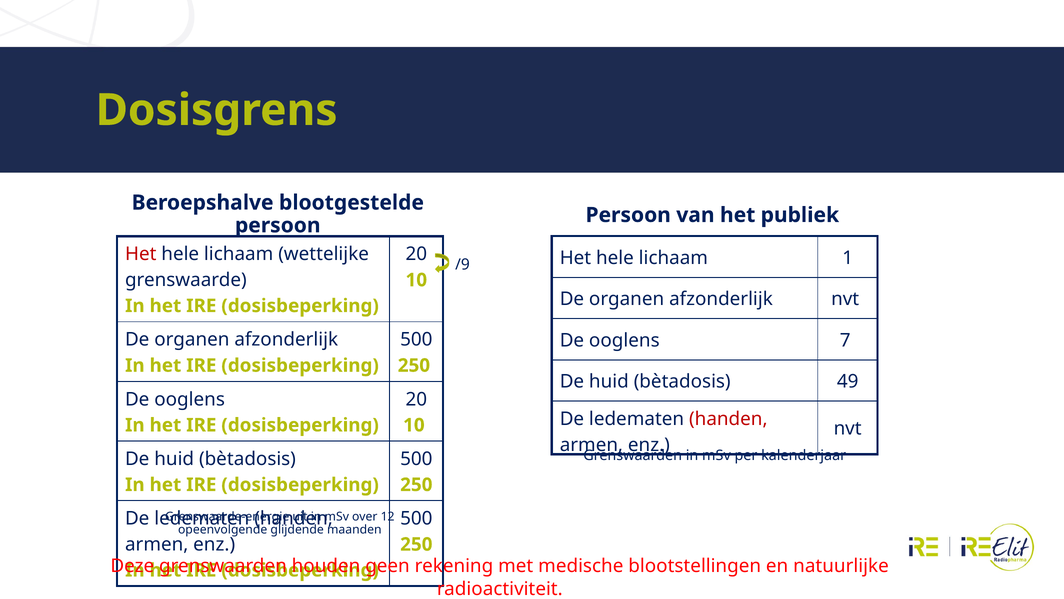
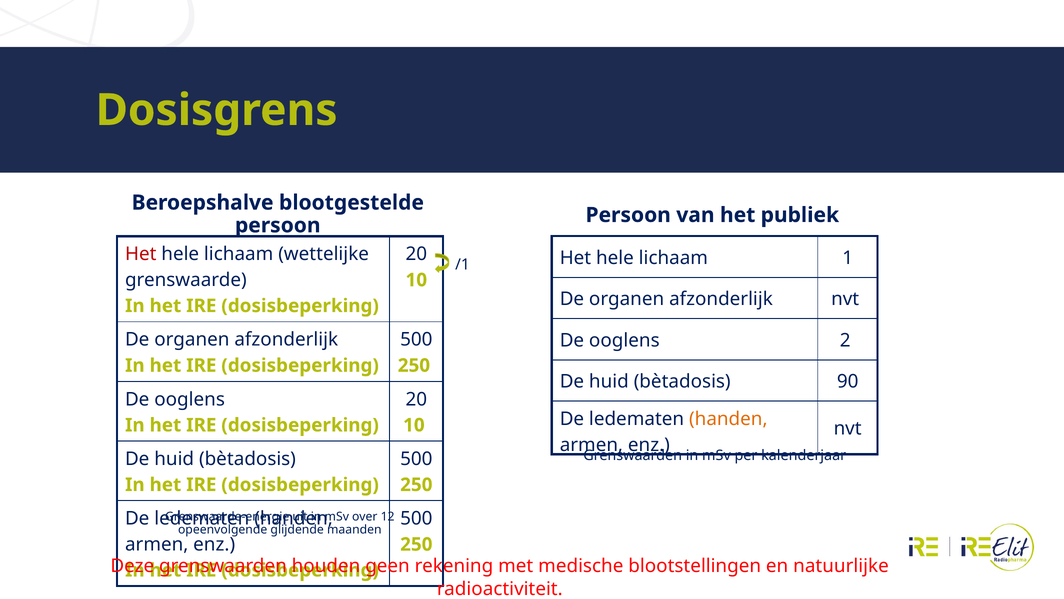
/9: /9 -> /1 (462, 264)
7: 7 -> 2 (845, 340)
49: 49 -> 90 (848, 381)
handen colour: red -> orange (728, 419)
